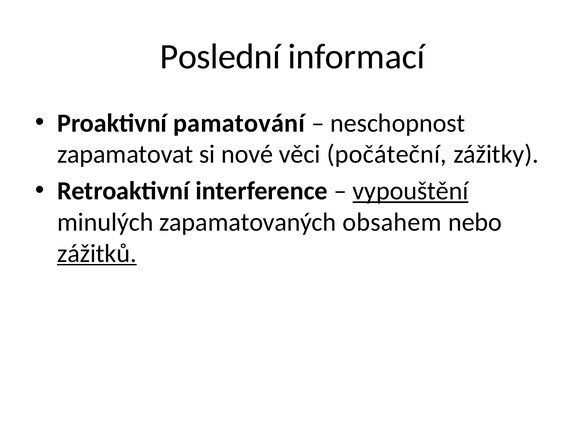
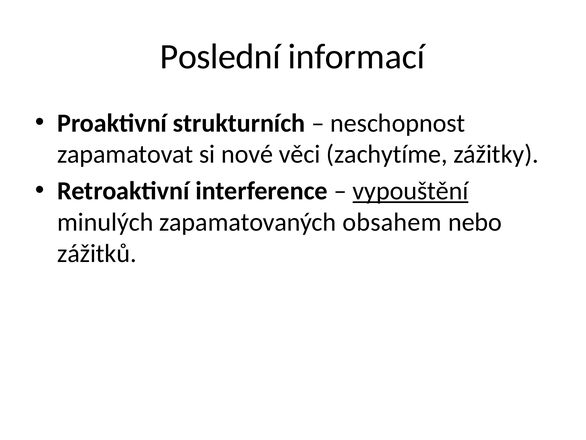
pamatování: pamatování -> strukturních (239, 123)
počáteční: počáteční -> zachytíme (387, 154)
zážitků underline: present -> none (97, 253)
